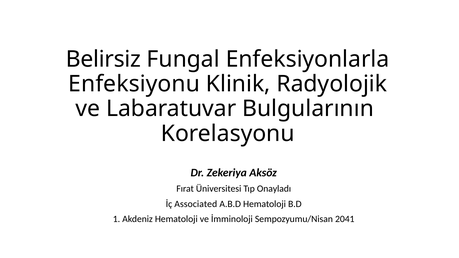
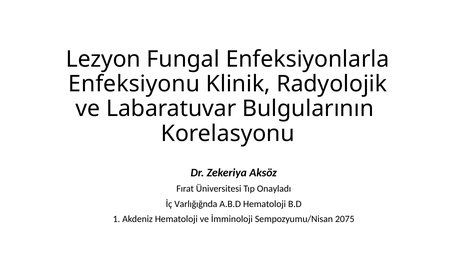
Belirsiz: Belirsiz -> Lezyon (103, 59)
Associated: Associated -> Varlığığnda (196, 204)
2041: 2041 -> 2075 (345, 219)
